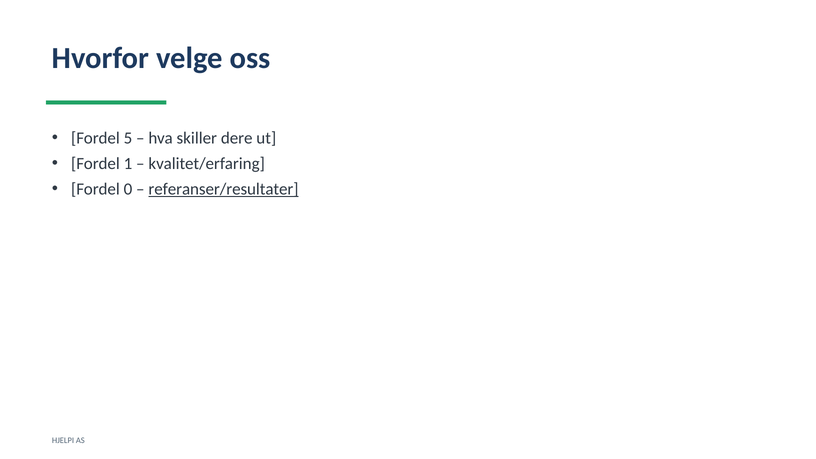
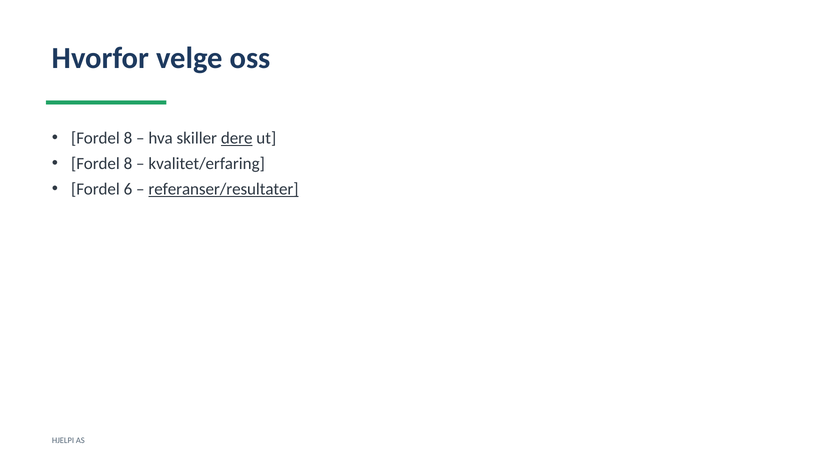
5: 5 -> 8 (128, 138)
dere underline: none -> present (237, 138)
1: 1 -> 8 (128, 164)
0: 0 -> 6 (128, 189)
